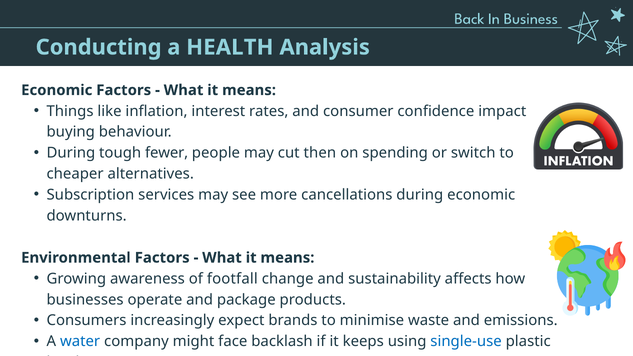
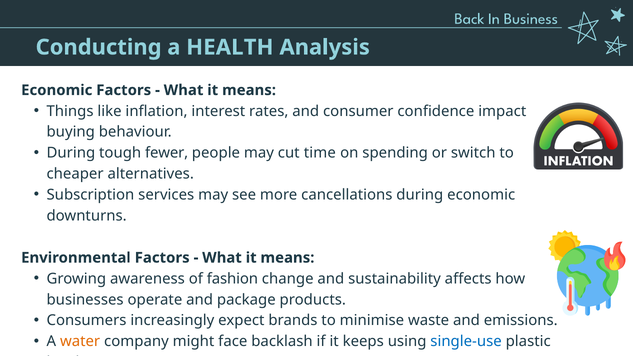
then: then -> time (320, 153)
footfall: footfall -> fashion (232, 279)
water colour: blue -> orange (80, 342)
